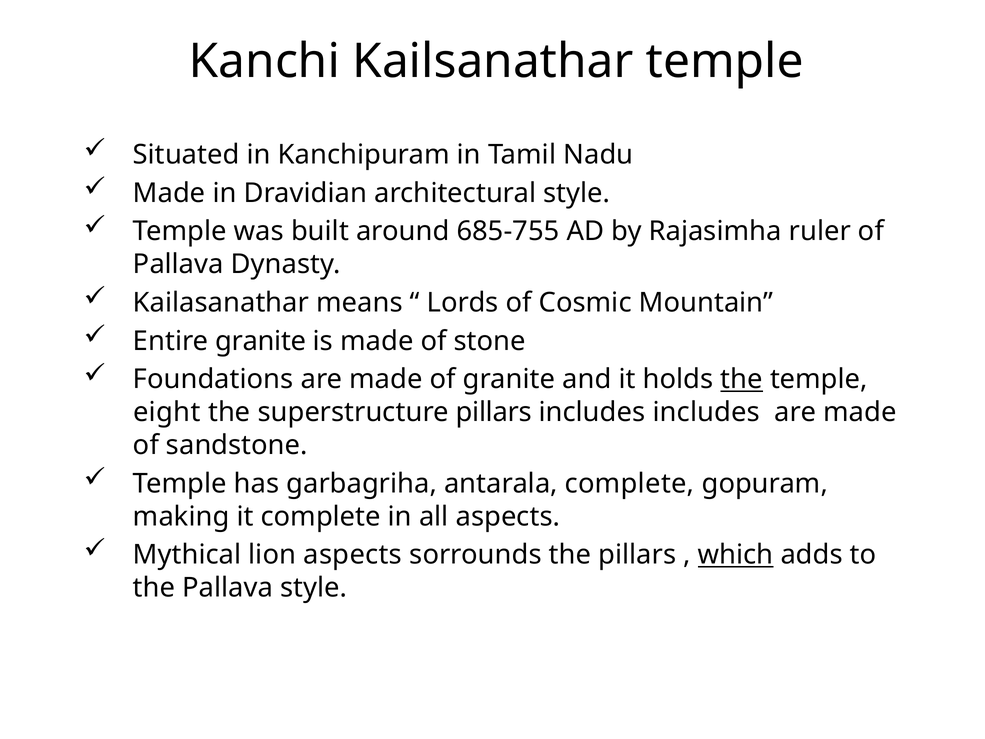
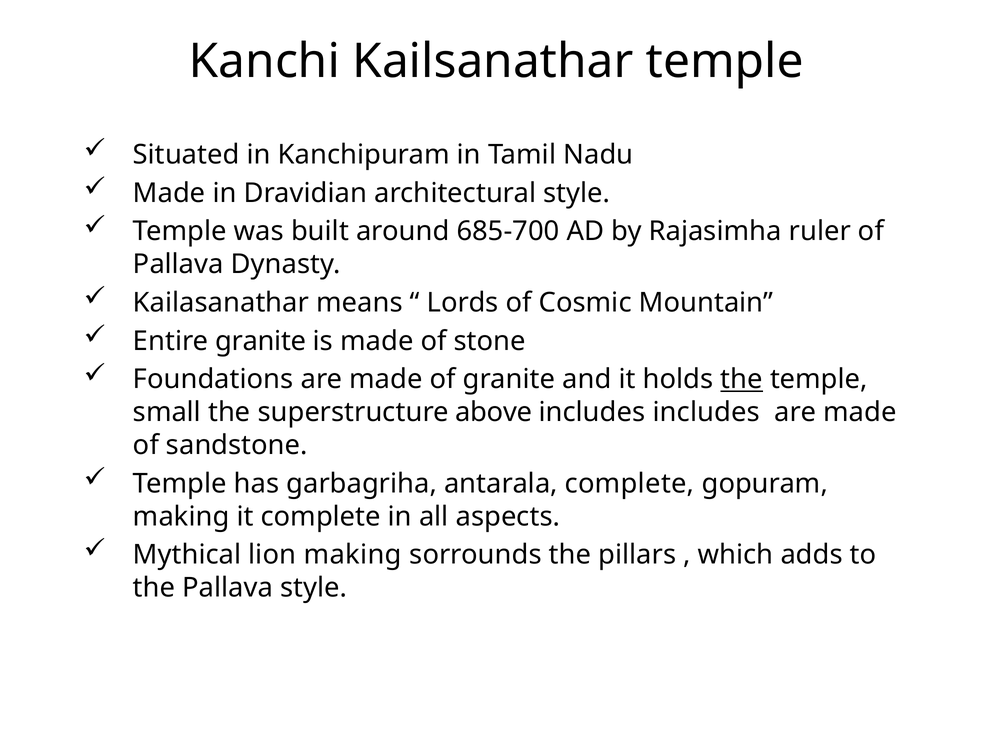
685-755: 685-755 -> 685-700 (508, 231)
eight: eight -> small (167, 412)
superstructure pillars: pillars -> above (494, 412)
lion aspects: aspects -> making (353, 555)
which underline: present -> none (736, 555)
